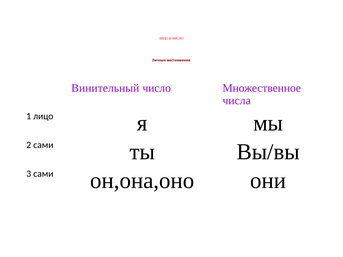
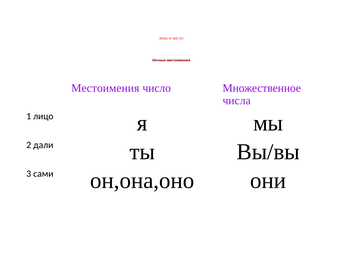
Винительный: Винительный -> Местоимения (105, 88)
2 сами: сами -> дали (43, 145)
